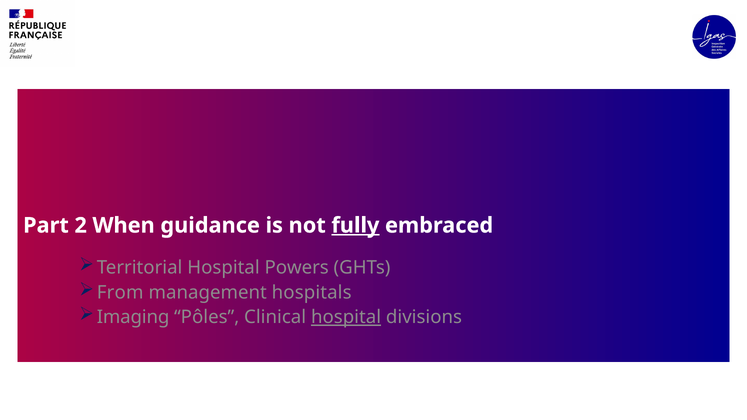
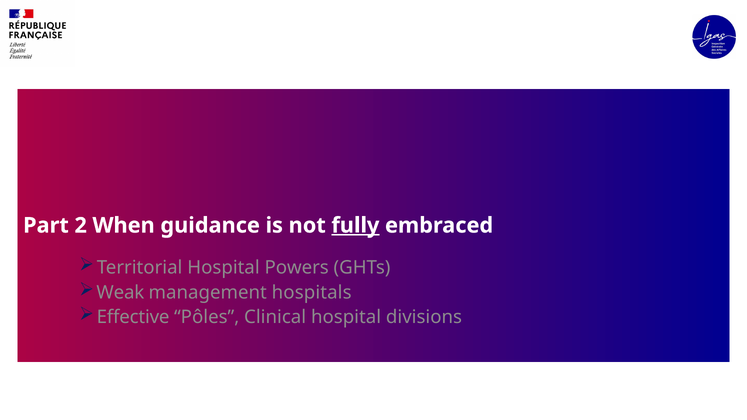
From: From -> Weak (120, 293)
Imaging: Imaging -> Effective (133, 317)
hospital underline: present -> none (346, 317)
